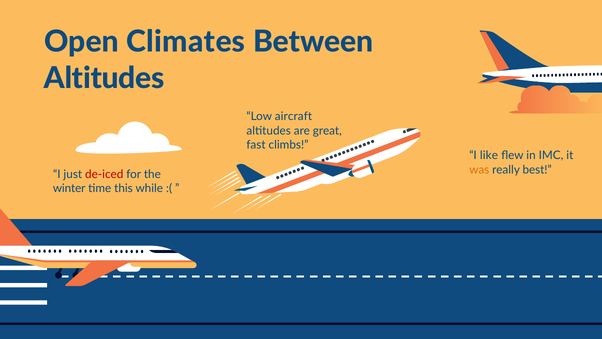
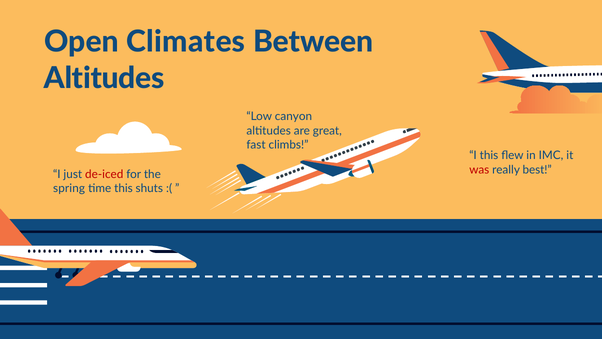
aircraft: aircraft -> canyon (293, 116)
I like: like -> this (489, 155)
was colour: orange -> red (479, 169)
winter: winter -> spring (69, 188)
while: while -> shuts (149, 188)
